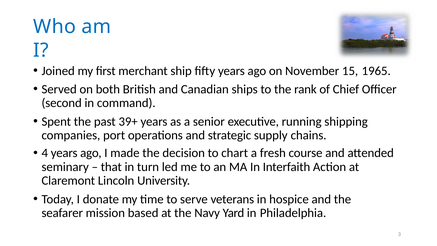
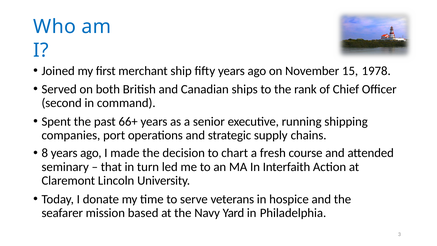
1965: 1965 -> 1978 (376, 71)
39+: 39+ -> 66+ (128, 122)
4: 4 -> 8 (45, 153)
